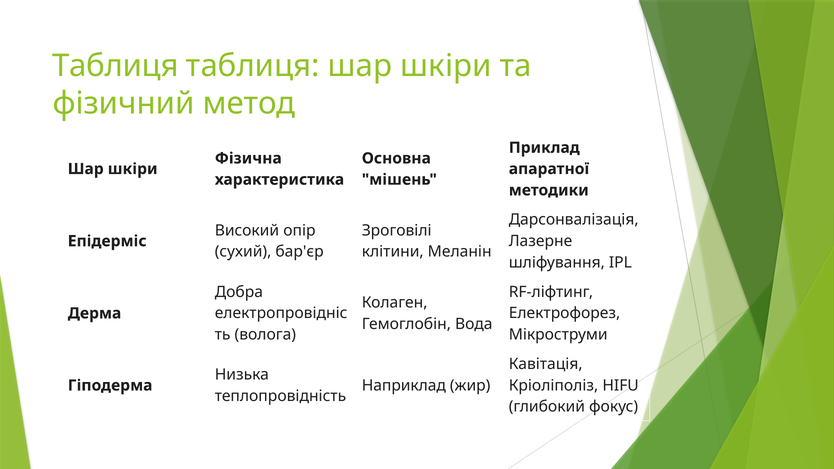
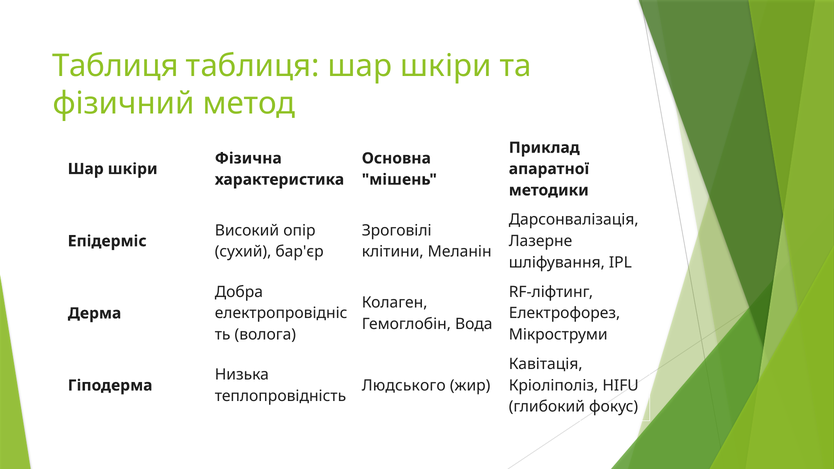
Наприклад: Наприклад -> Людського (404, 386)
